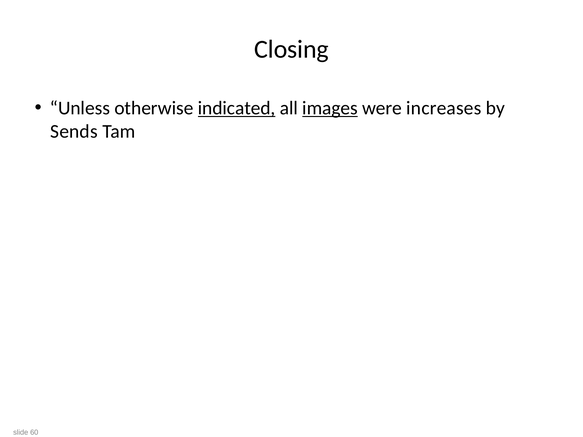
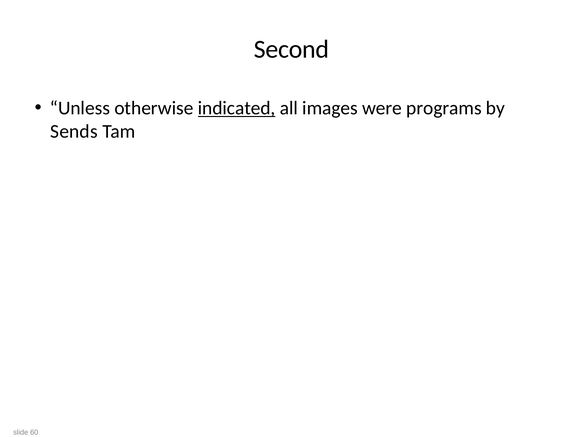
Closing: Closing -> Second (292, 49)
images underline: present -> none (330, 108)
increases: increases -> programs (444, 108)
